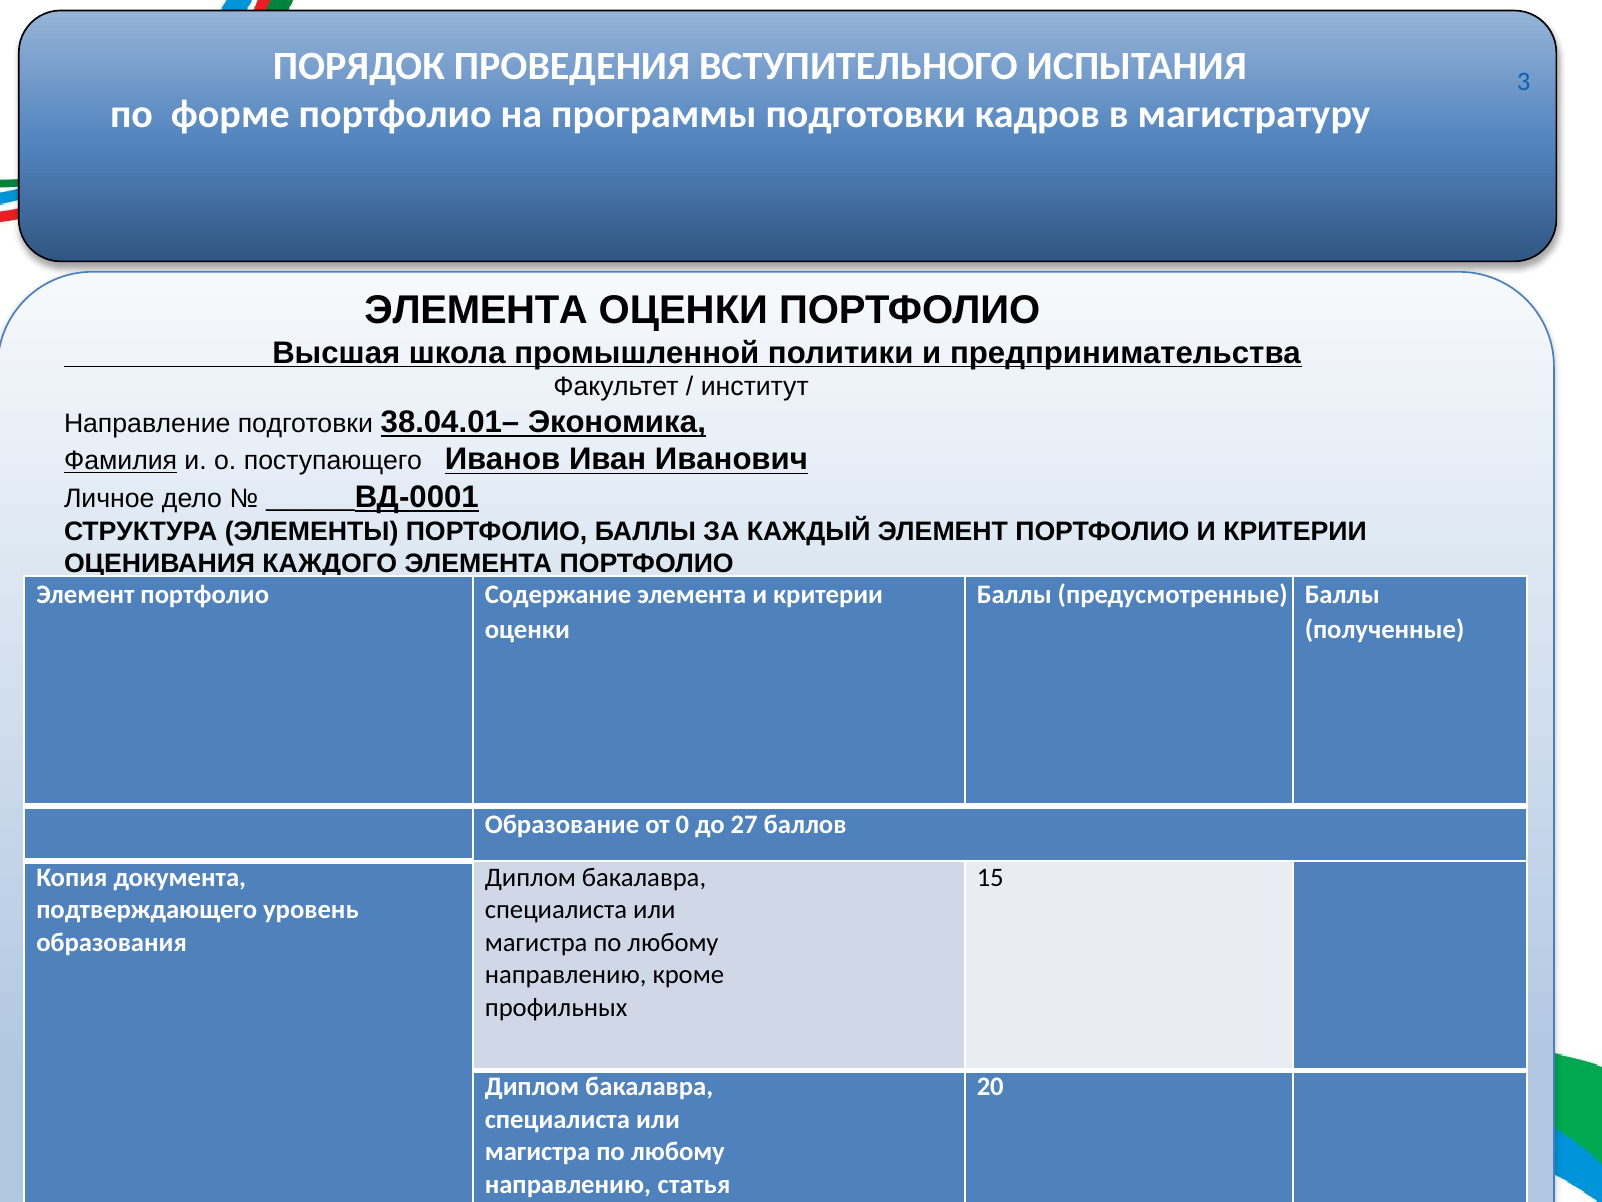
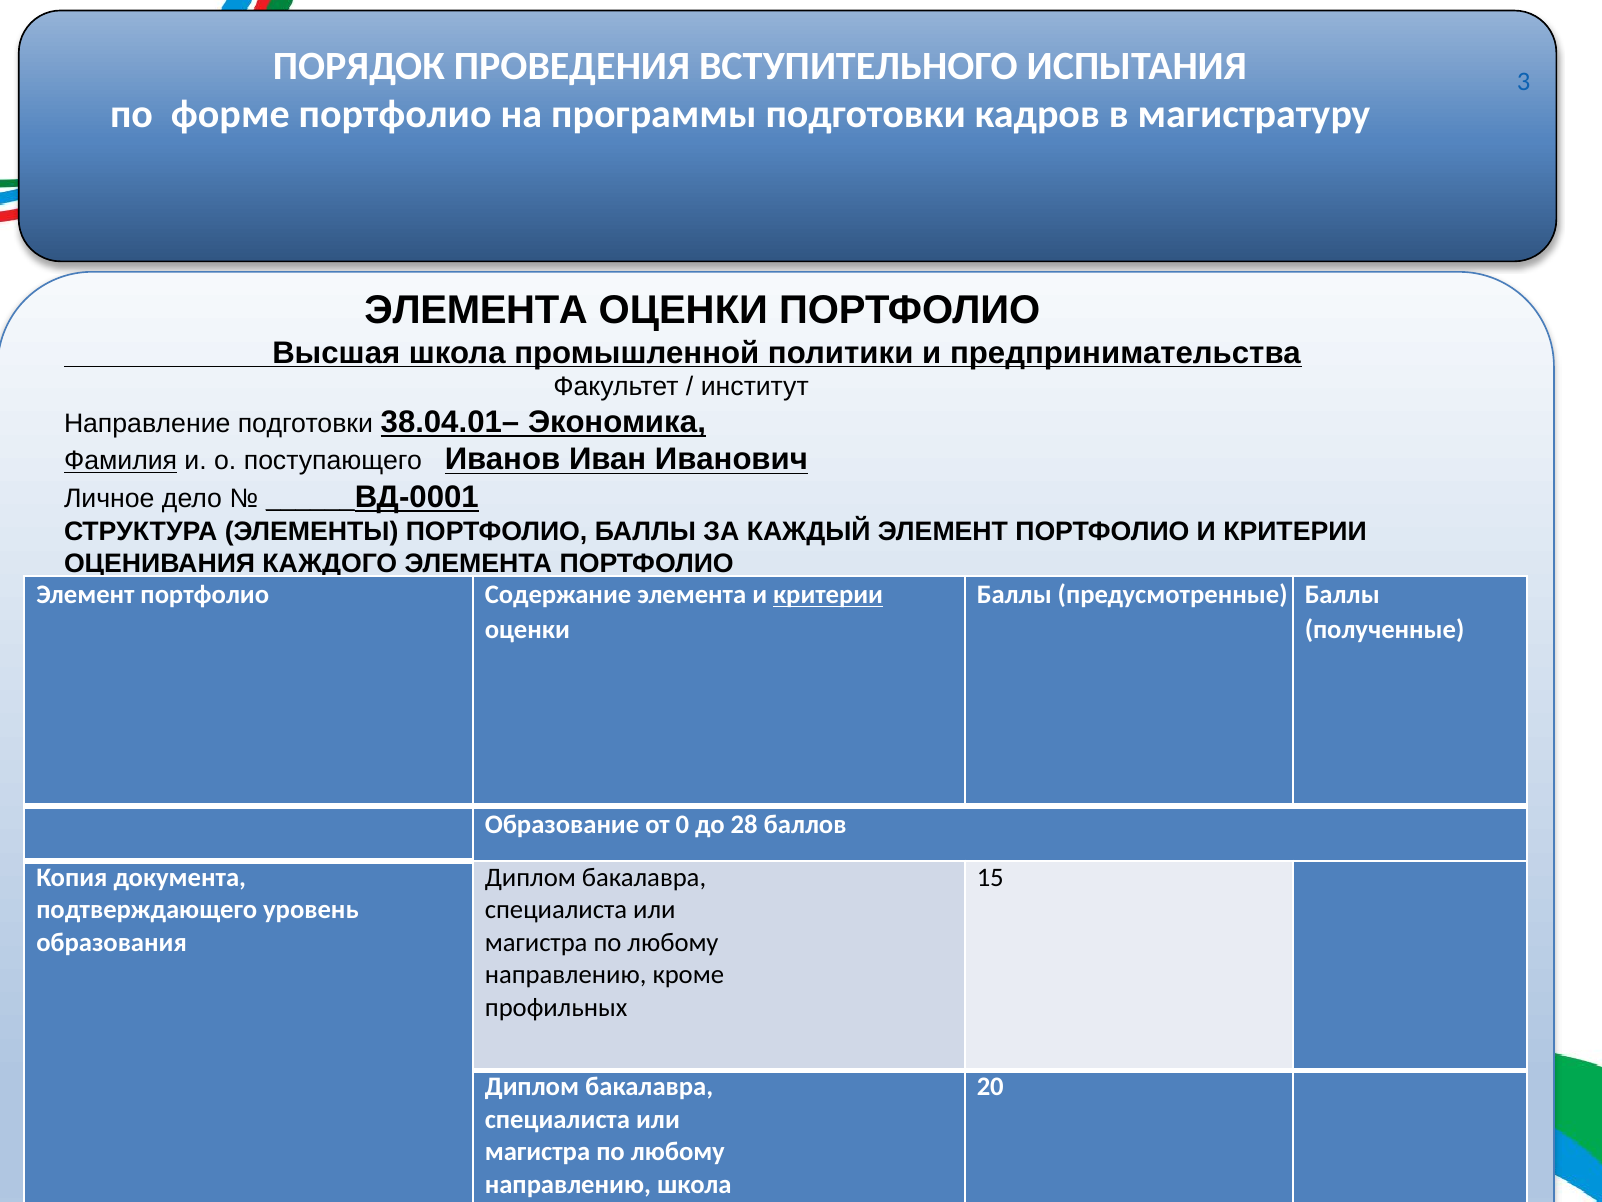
критерии underline: none -> present (828, 595)
27: 27 -> 28 (744, 824)
направлению статья: статья -> школа (694, 1184)
